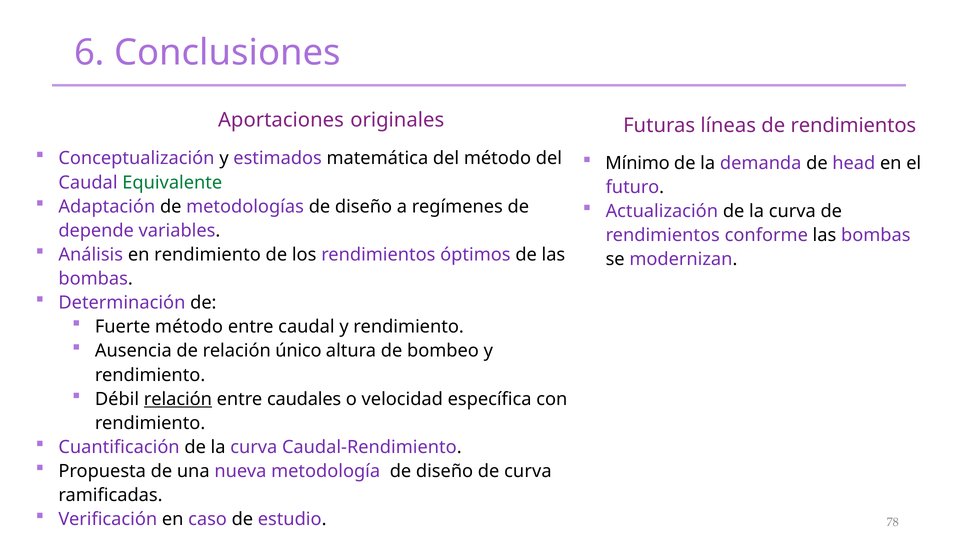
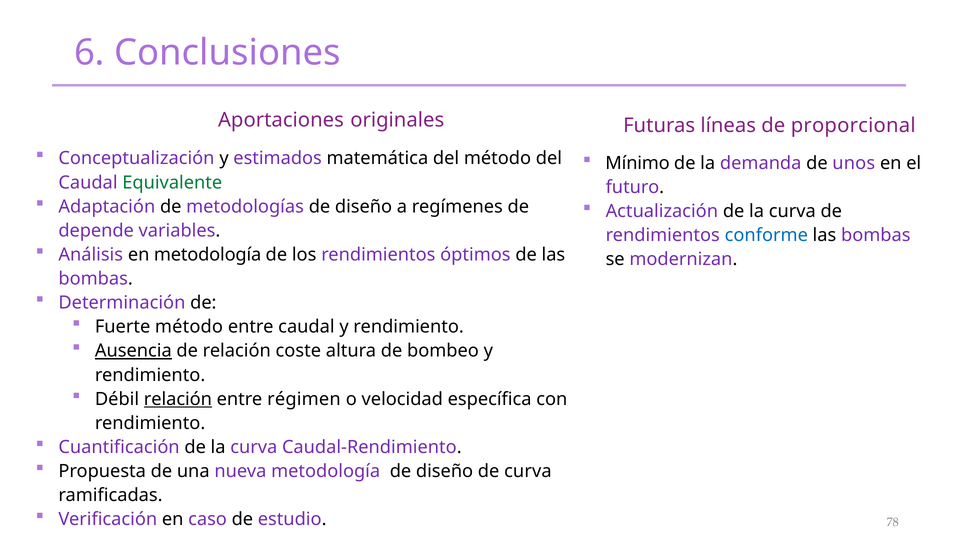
líneas de rendimientos: rendimientos -> proporcional (853, 126)
head: head -> unos (854, 163)
conforme colour: purple -> blue (766, 235)
en rendimiento: rendimiento -> metodología (208, 255)
Ausencia underline: none -> present (133, 351)
único: único -> coste (298, 351)
caudales: caudales -> régimen (304, 399)
